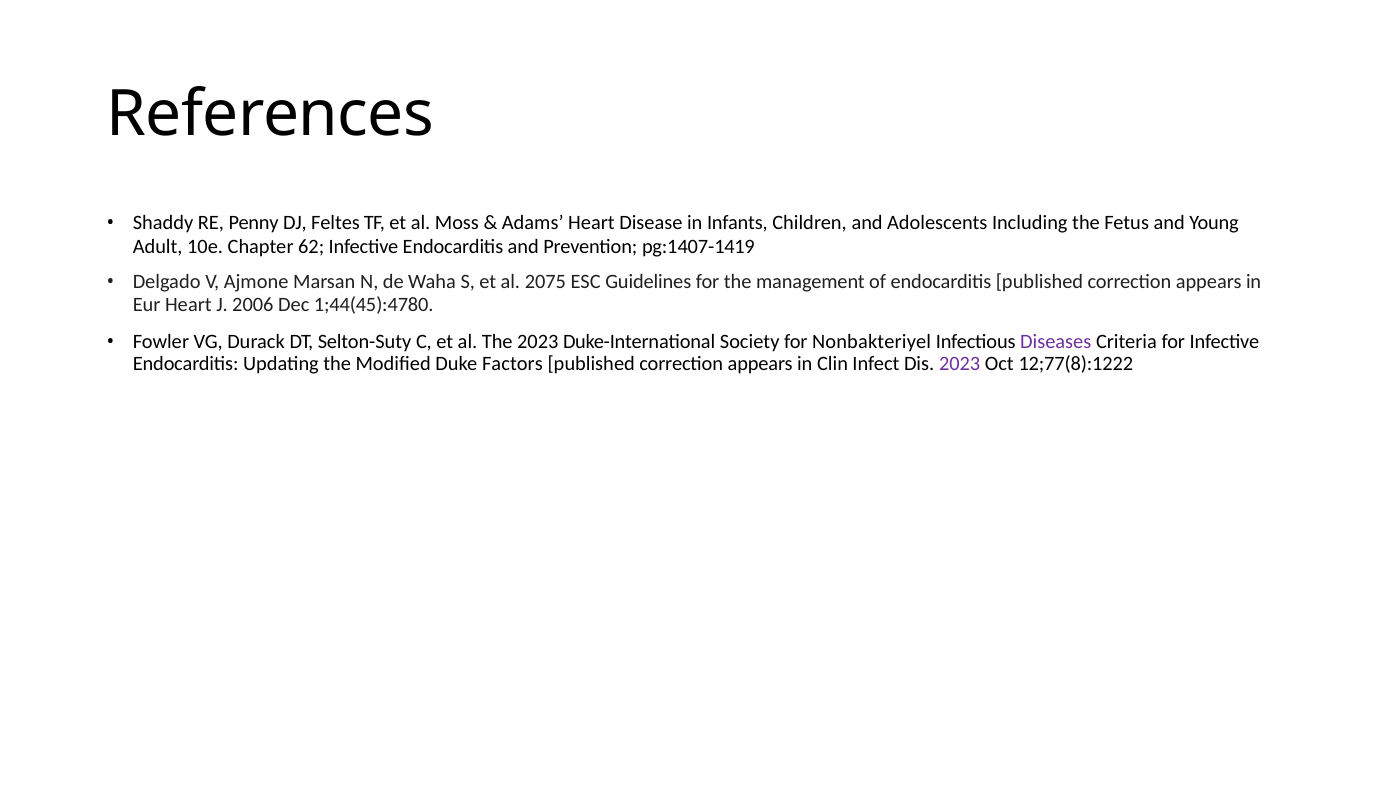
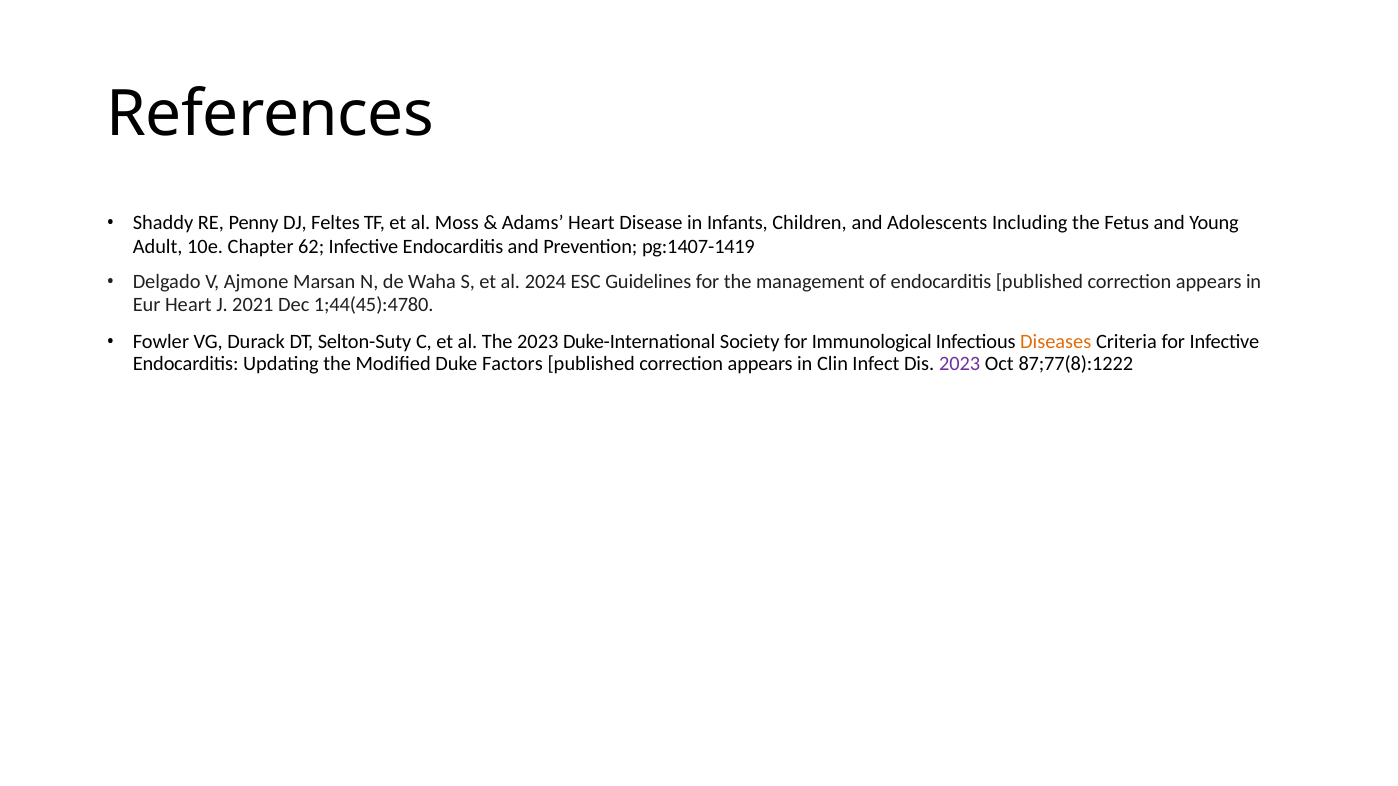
2075: 2075 -> 2024 (545, 282)
2006: 2006 -> 2021 (253, 305)
Nonbakteriyel: Nonbakteriyel -> Immunological (872, 342)
Diseases colour: purple -> orange (1056, 342)
12;77(8):1222: 12;77(8):1222 -> 87;77(8):1222 (1076, 364)
